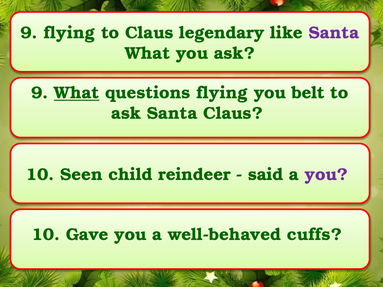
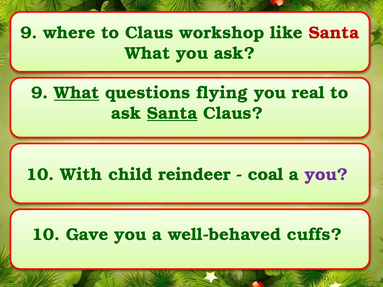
9 flying: flying -> where (69, 33)
legendary: legendary -> workshop (222, 33)
Santa colour: purple -> red (334, 33)
belt: belt -> real (308, 93)
Santa underline: none -> present (172, 113)
Seen: Seen -> With (81, 175)
said: said -> coal (266, 175)
